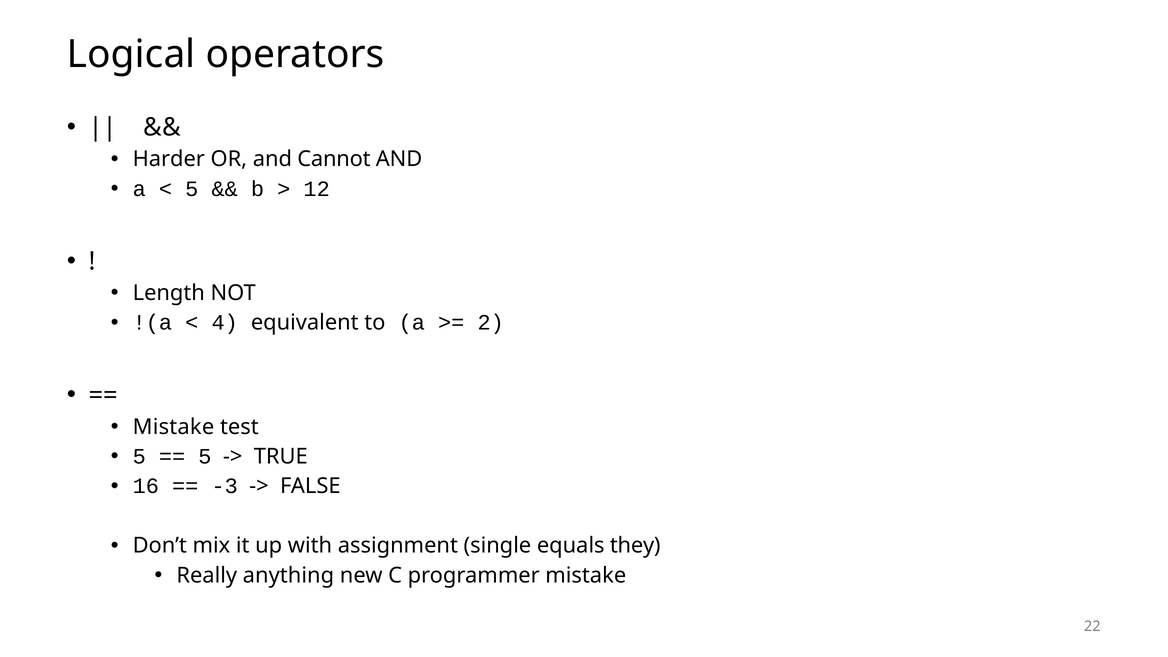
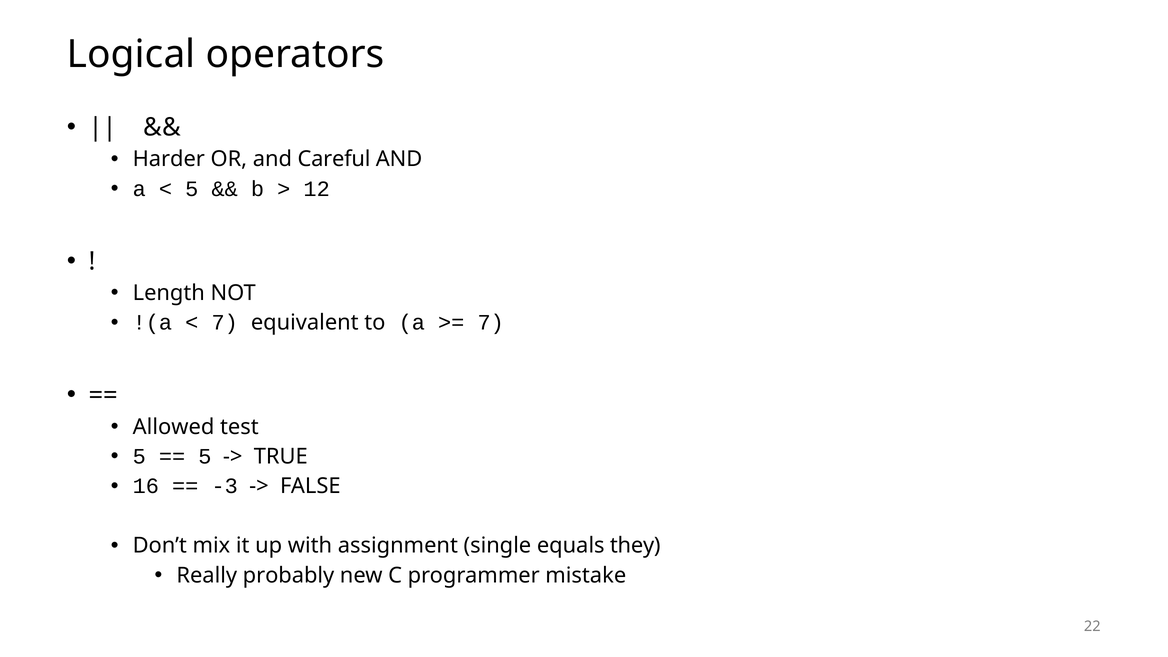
Cannot: Cannot -> Careful (334, 159)
4: 4 -> 7 (225, 323)
2: 2 -> 7 (491, 323)
Mistake: Mistake -> Allowed (174, 427)
anything: anything -> probably (288, 575)
